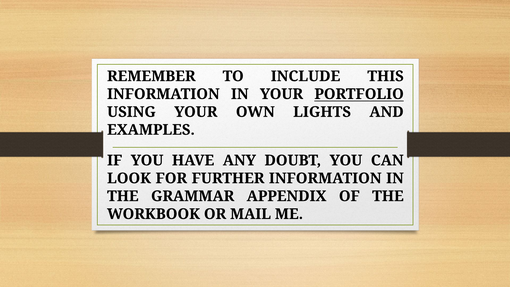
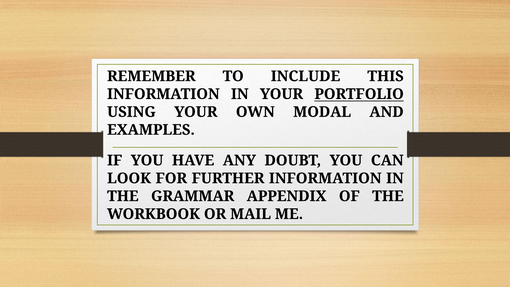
LIGHTS: LIGHTS -> MODAL (322, 112)
